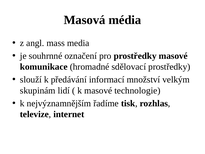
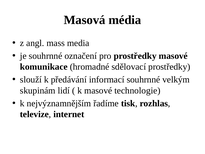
informací množství: množství -> souhrnné (143, 79)
